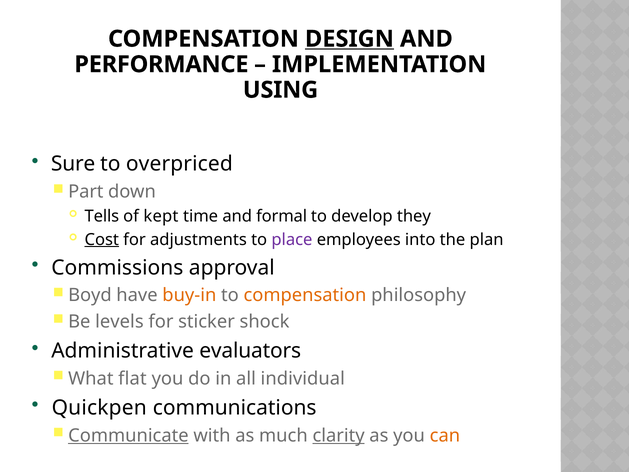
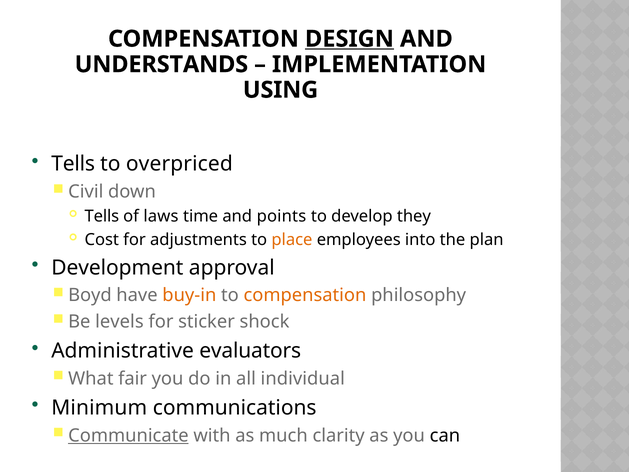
PERFORMANCE: PERFORMANCE -> UNDERSTANDS (161, 64)
Sure: Sure -> Tells (73, 164)
Part: Part -> Civil (86, 192)
kept: kept -> laws (161, 216)
formal: formal -> points (281, 216)
Cost underline: present -> none (102, 239)
place colour: purple -> orange (292, 239)
Commissions: Commissions -> Development (117, 268)
flat: flat -> fair (133, 378)
Quickpen: Quickpen -> Minimum (99, 407)
clarity underline: present -> none (339, 435)
can colour: orange -> black (445, 435)
